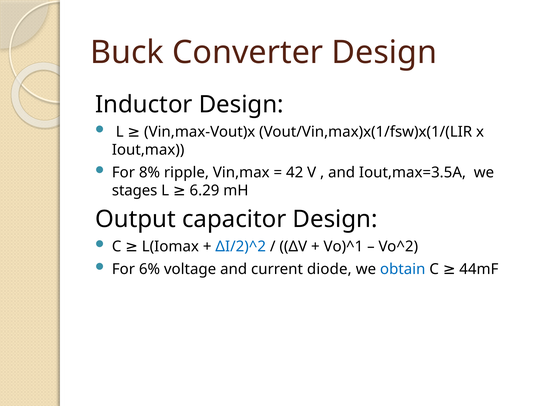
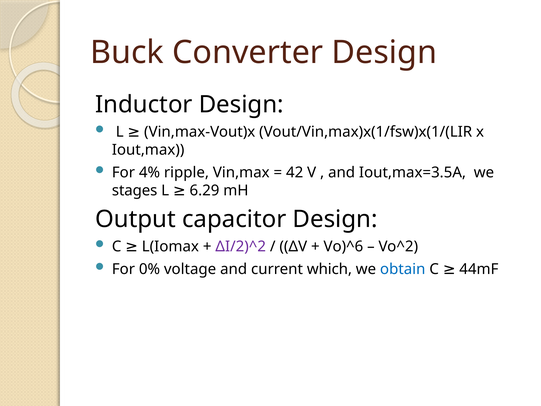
8%: 8% -> 4% (149, 172)
ΔI/2)^2 colour: blue -> purple (241, 246)
Vo)^1: Vo)^1 -> Vo)^6 (343, 246)
6%: 6% -> 0% (149, 269)
diode: diode -> which (329, 269)
